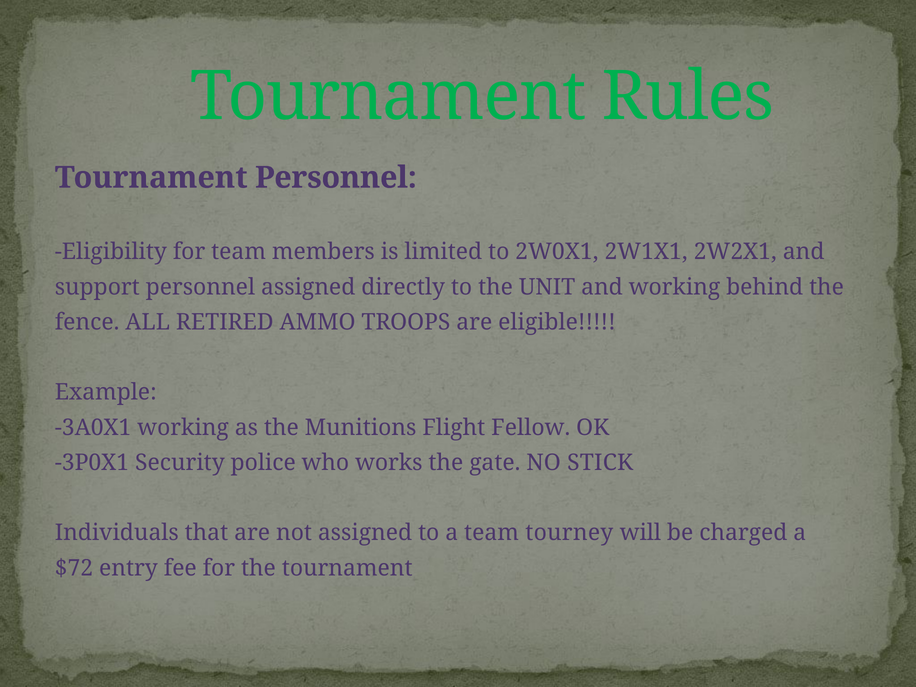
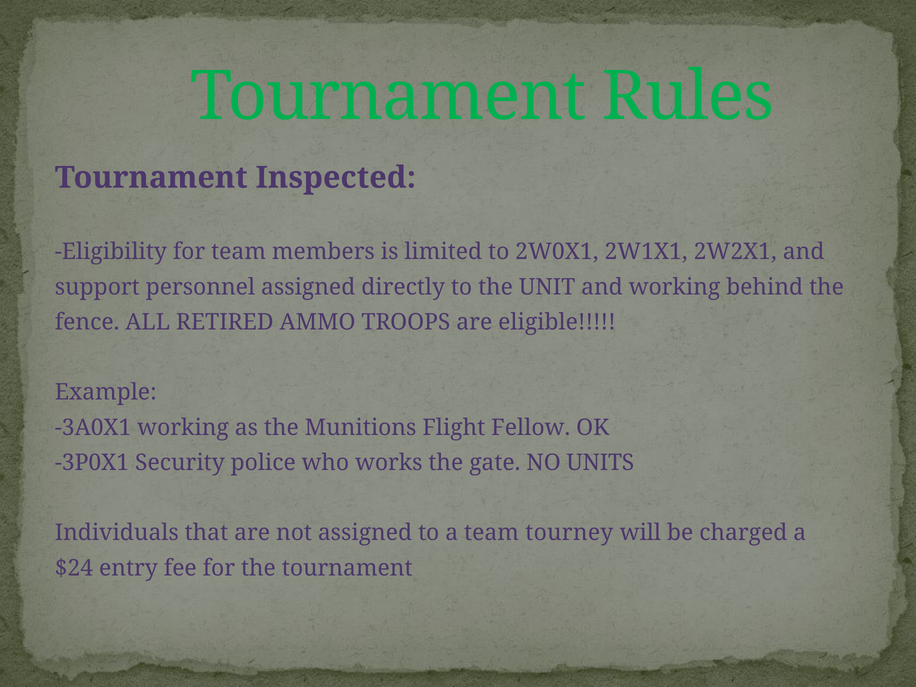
Tournament Personnel: Personnel -> Inspected (336, 178)
STICK: STICK -> UNITS (600, 463)
$72: $72 -> $24 (74, 568)
